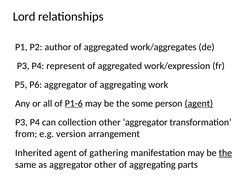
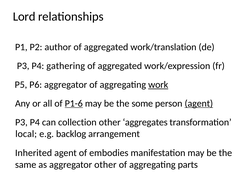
work/aggregates: work/aggregates -> work/translation (163, 47)
represent: represent -> gathering (66, 66)
work underline: none -> present (158, 85)
other aggregator: aggregator -> aggregates (145, 122)
from: from -> local (26, 134)
version: version -> backlog (71, 134)
gathering: gathering -> embodies (109, 153)
the underline: present -> none (225, 153)
